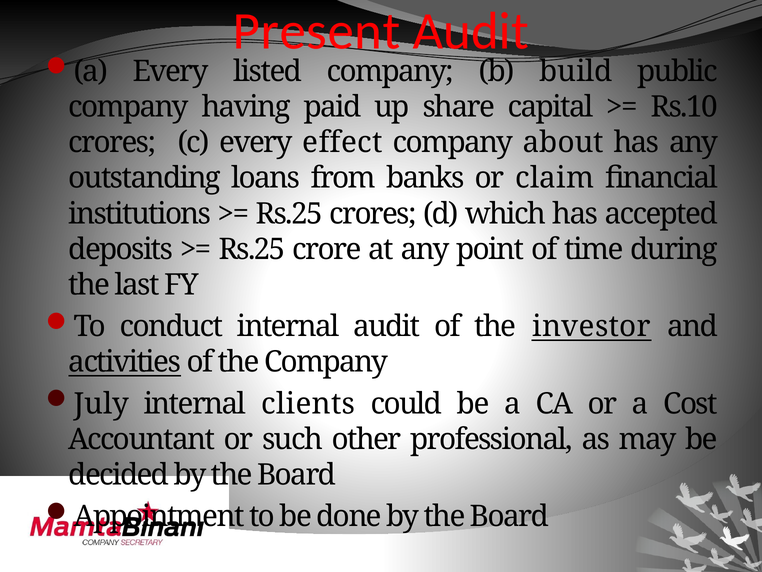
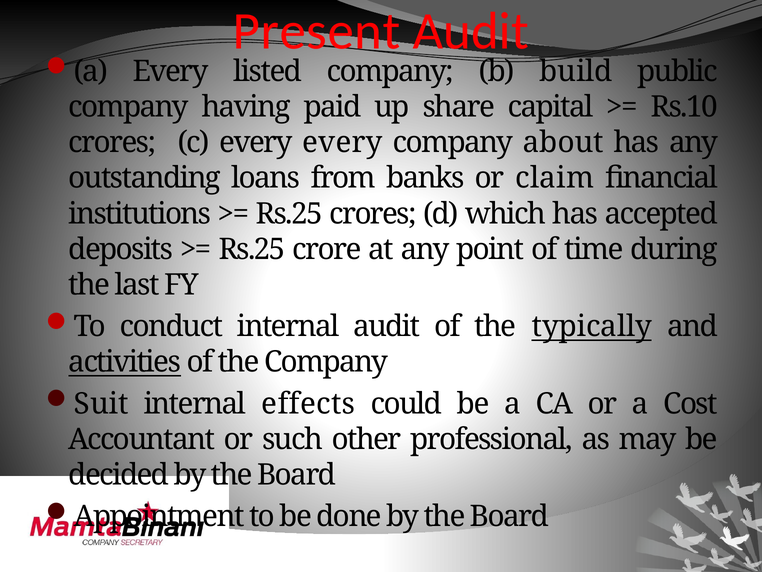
every effect: effect -> every (343, 142)
investor: investor -> typically (592, 326)
July: July -> Suit (101, 403)
clients: clients -> effects (308, 403)
